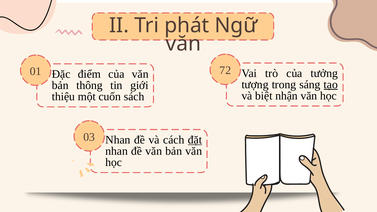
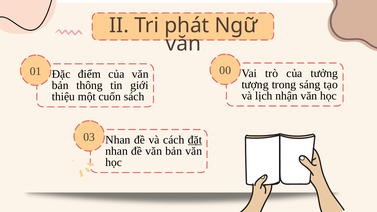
72: 72 -> 00 (225, 70)
tạo underline: present -> none (331, 85)
biệt: biệt -> lịch (264, 96)
